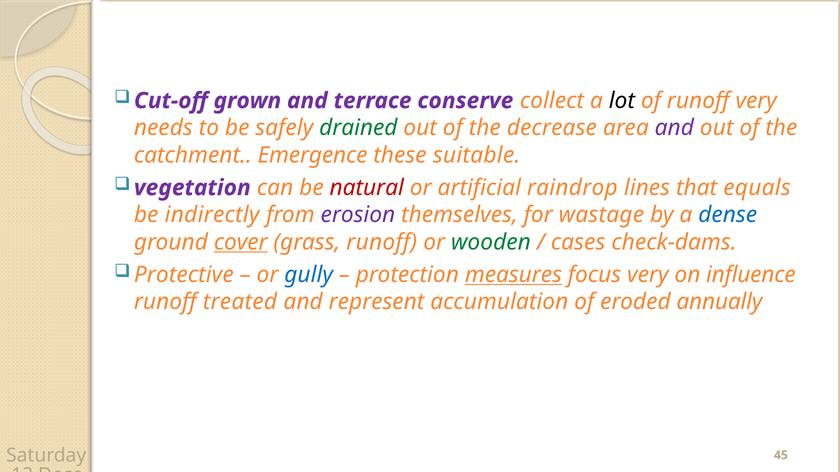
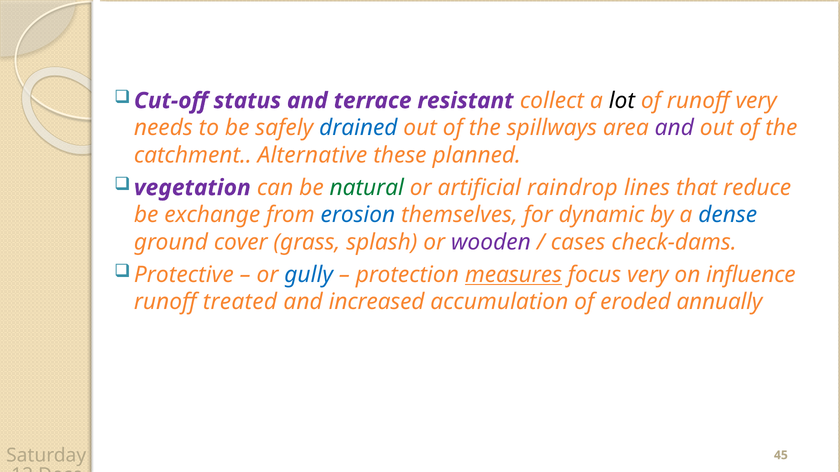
grown: grown -> status (247, 101)
conserve: conserve -> resistant (465, 101)
drained colour: green -> blue (358, 128)
decrease: decrease -> spillways (552, 128)
Emergence: Emergence -> Alternative (312, 155)
suitable: suitable -> planned (477, 155)
natural colour: red -> green (367, 188)
equals: equals -> reduce (757, 188)
indirectly: indirectly -> exchange (212, 215)
erosion colour: purple -> blue (358, 215)
wastage: wastage -> dynamic (602, 215)
cover underline: present -> none (241, 242)
grass runoff: runoff -> splash (382, 242)
wooden colour: green -> purple (491, 242)
represent: represent -> increased (377, 302)
